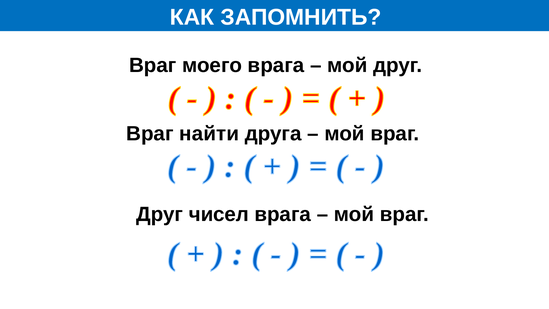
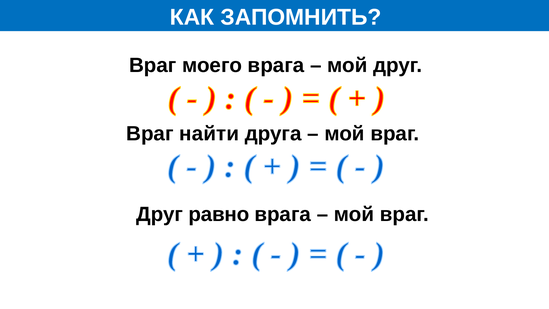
чисел: чисел -> равно (219, 214)
